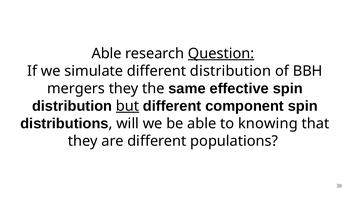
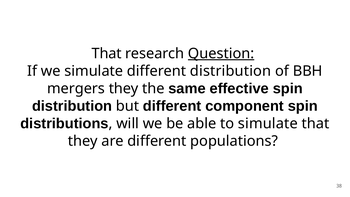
Able: Able -> That (107, 53)
but underline: present -> none (128, 106)
to knowing: knowing -> simulate (268, 123)
